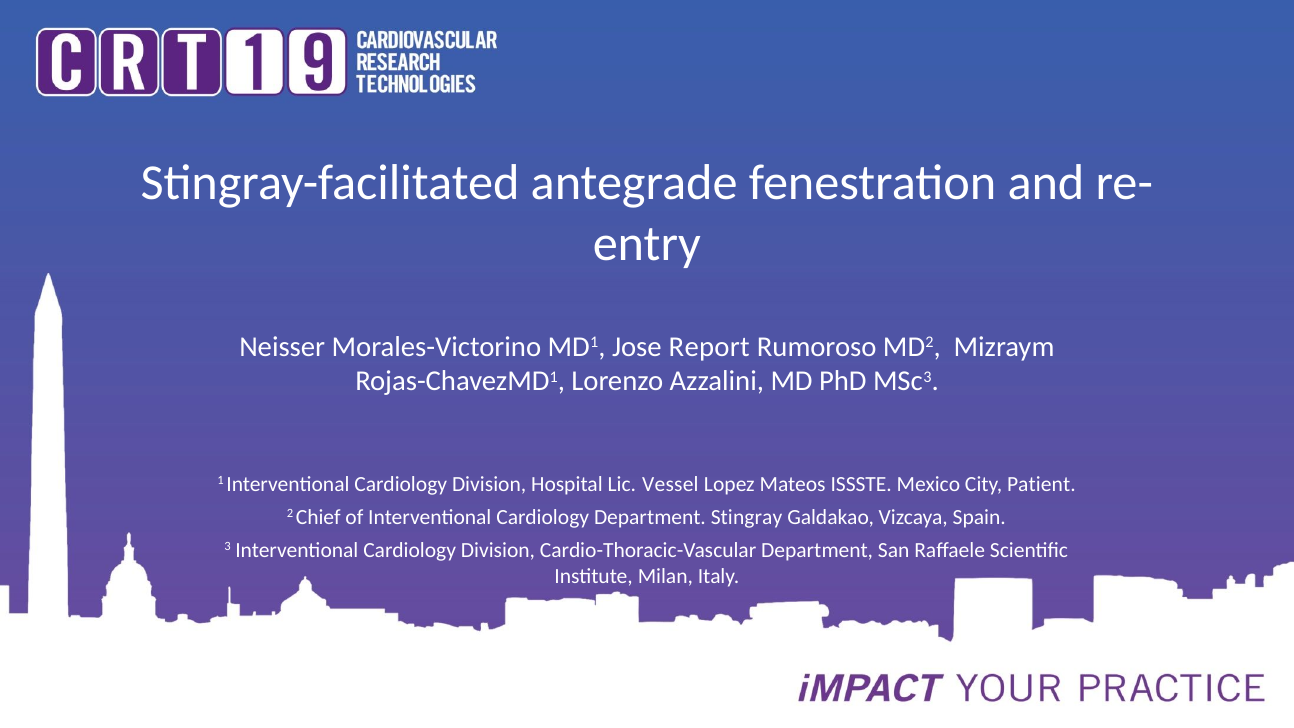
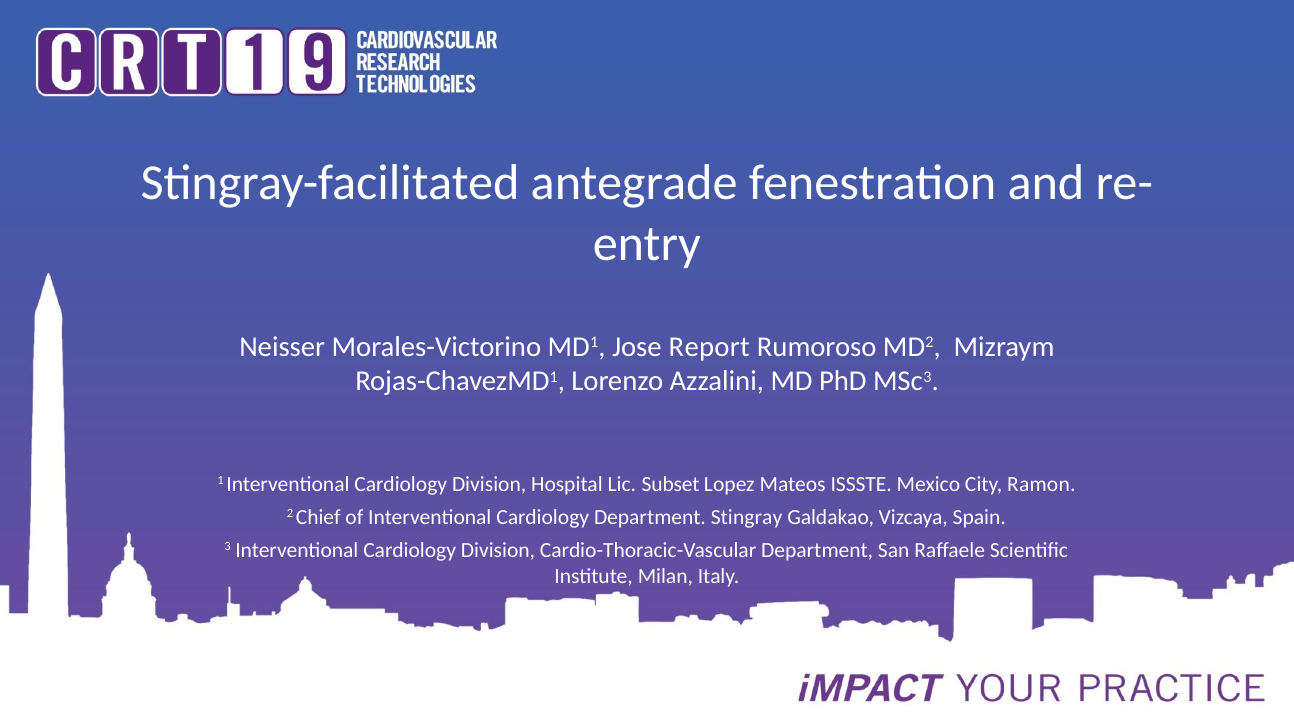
Vessel: Vessel -> Subset (671, 484)
Patient: Patient -> Ramon (1041, 484)
